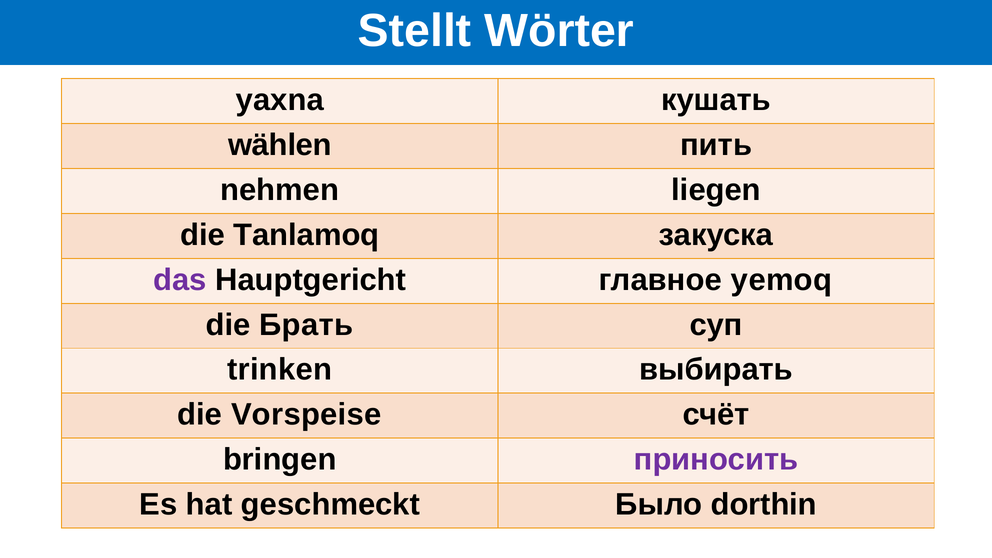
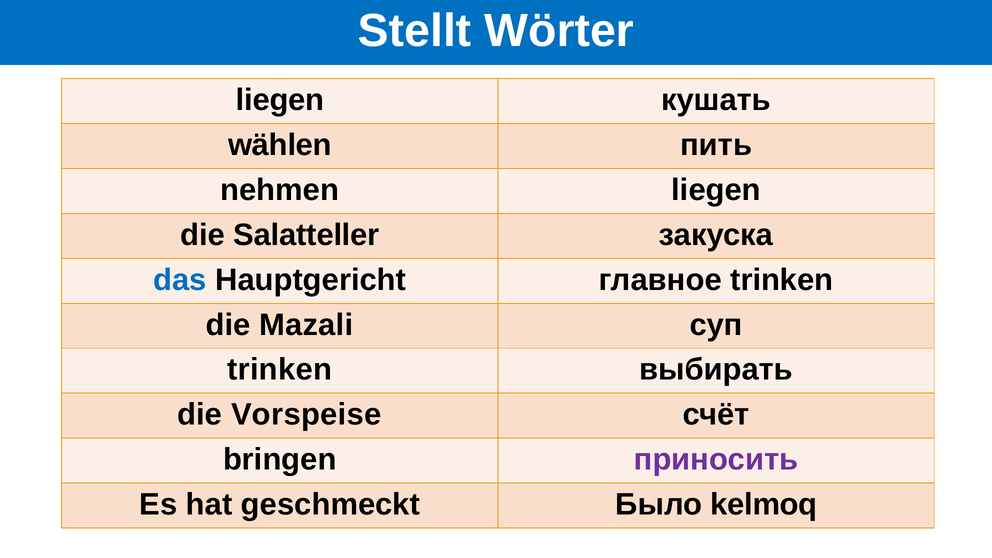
yaxna: yaxna -> liegen (280, 100)
Tanlamoq: Tanlamoq -> Salatteller (306, 235)
das colour: purple -> blue (180, 280)
главное yemoq: yemoq -> trinken (782, 280)
Брать: Брать -> Mazali (306, 325)
dorthin: dorthin -> kelmoq (764, 505)
